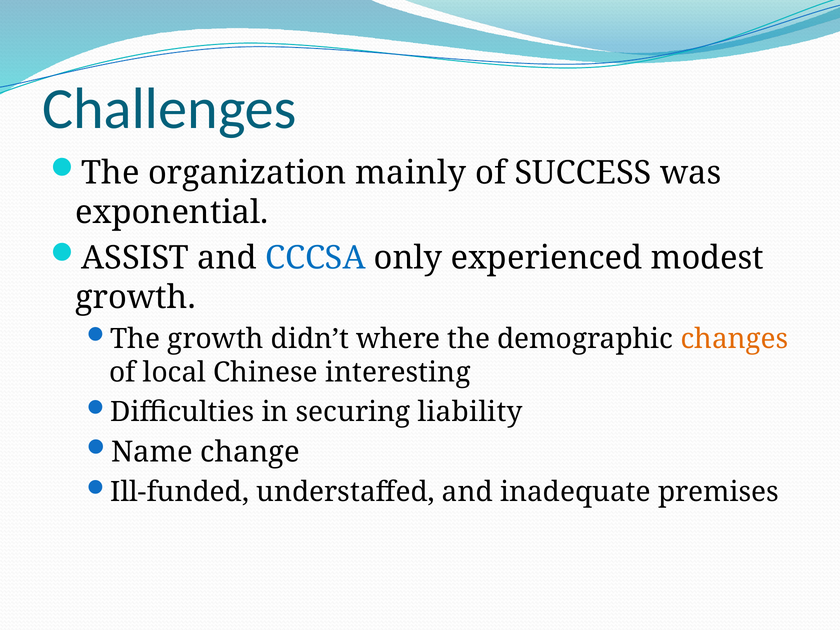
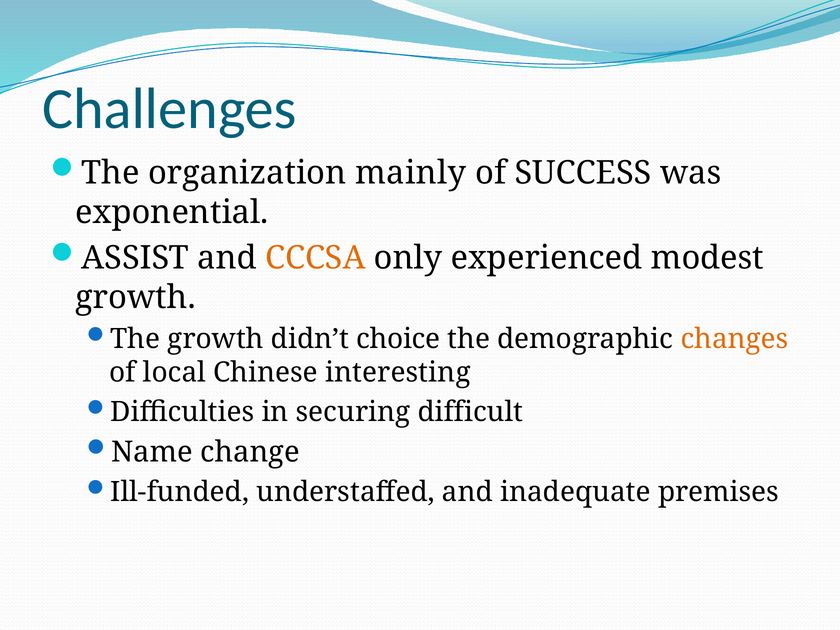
CCCSA colour: blue -> orange (315, 258)
where: where -> choice (398, 339)
liability: liability -> difficult (470, 412)
